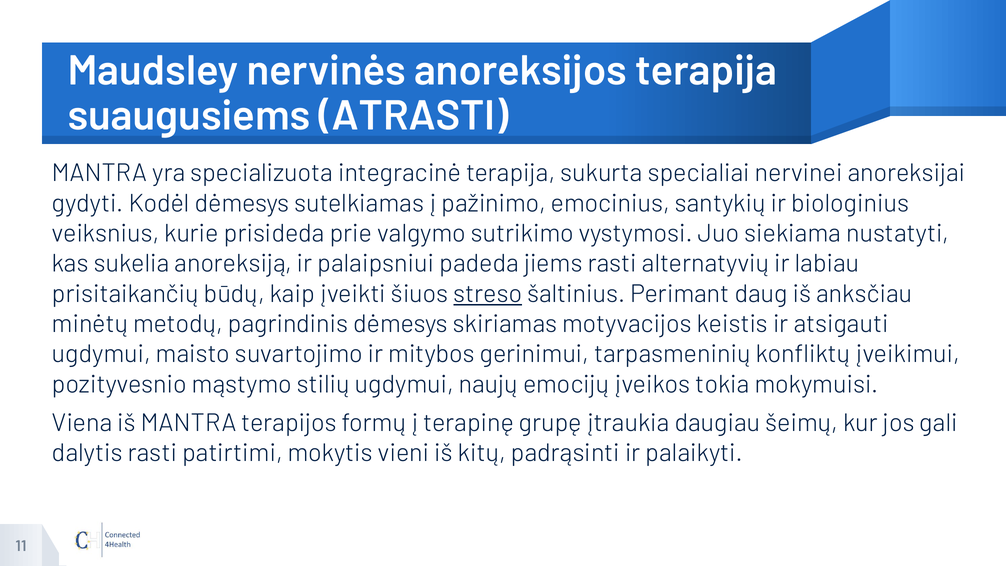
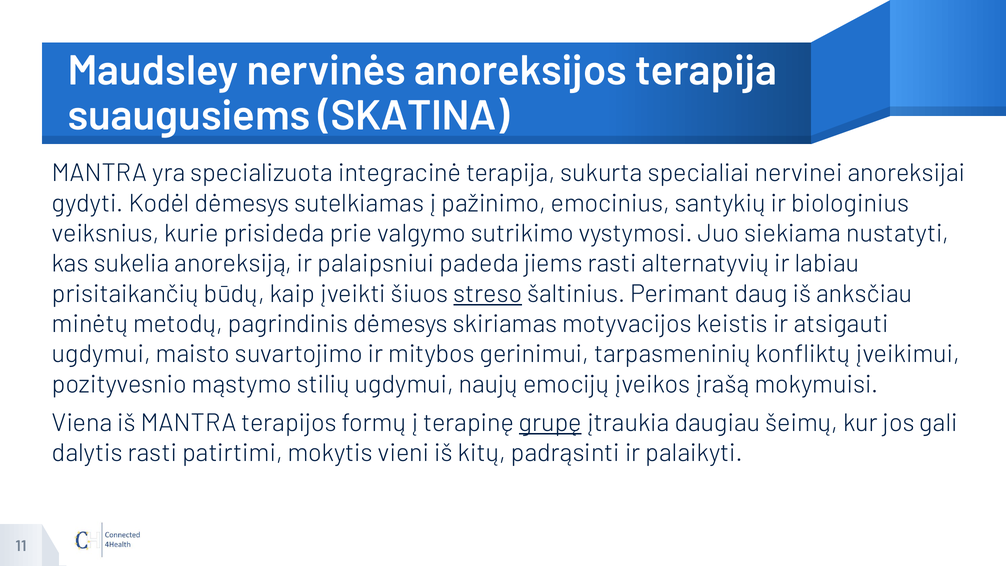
ATRASTI: ATRASTI -> SKATINA (414, 116)
tokia: tokia -> įrašą (723, 384)
grupę underline: none -> present (550, 423)
